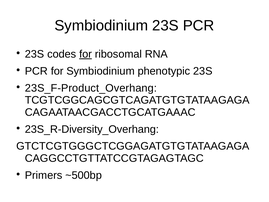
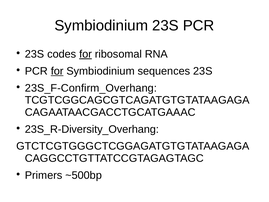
for underline: none -> present (57, 71)
phenotypic: phenotypic -> sequences (164, 71)
23S_F-Product_Overhang: 23S_F-Product_Overhang -> 23S_F-Confirm_Overhang (91, 88)
